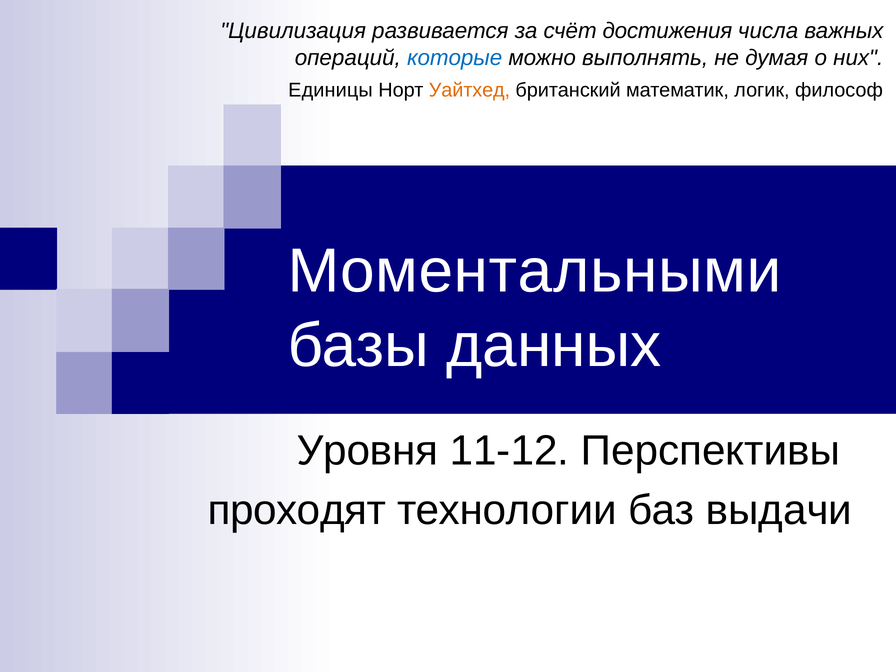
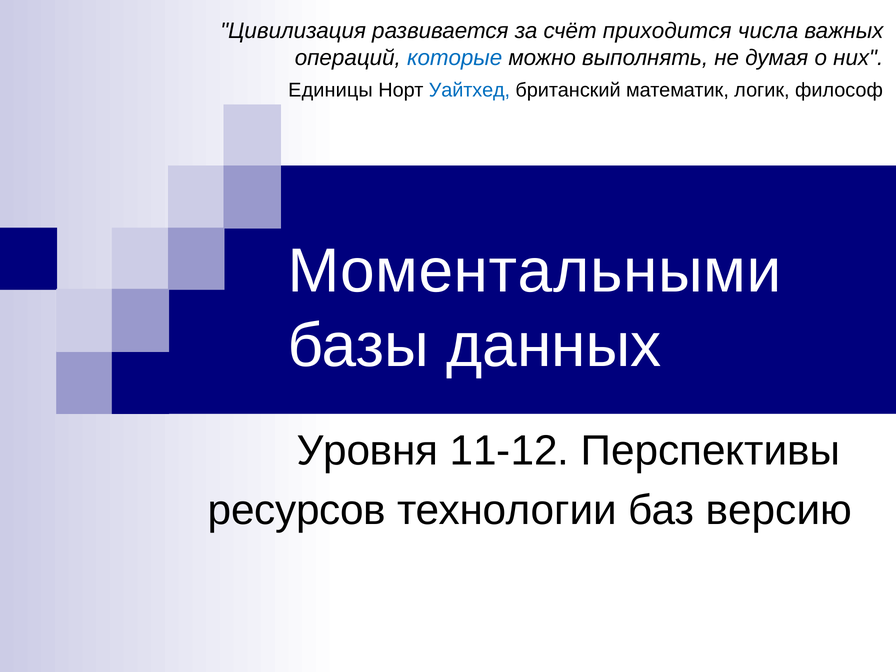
достижения: достижения -> приходится (667, 31)
Уайтхед colour: orange -> blue (469, 90)
проходят: проходят -> ресурсов (297, 510)
выдачи: выдачи -> версию (779, 510)
